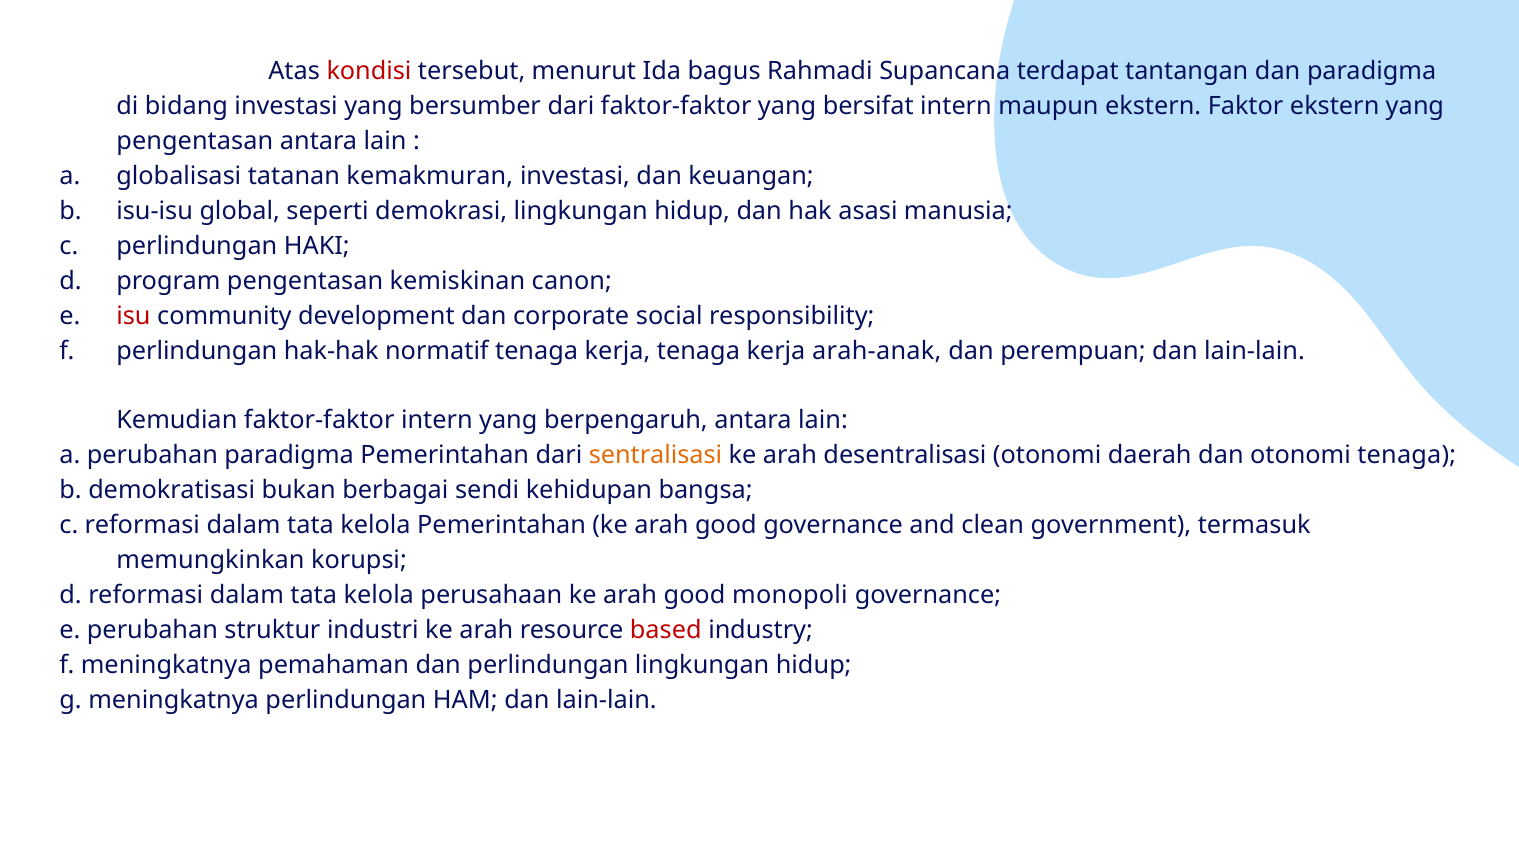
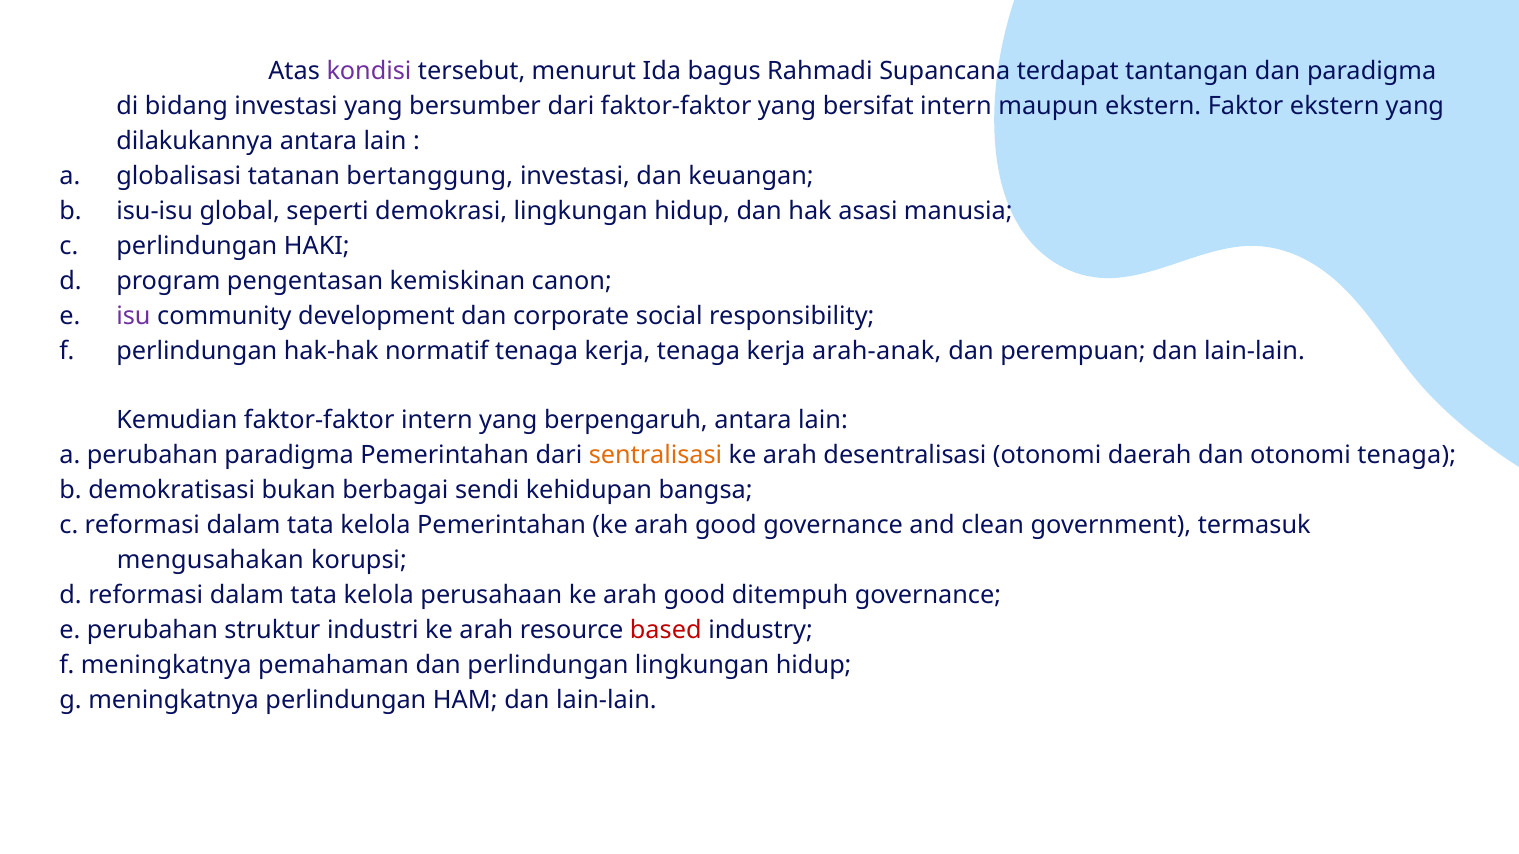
kondisi colour: red -> purple (369, 71)
pengentasan: pengentasan -> dilakukannya (195, 141)
kemakmuran: kemakmuran -> bertanggung (430, 176)
isu colour: red -> purple (134, 316)
memungkinkan: memungkinkan -> mengusahakan (210, 560)
monopoli: monopoli -> ditempuh (790, 595)
